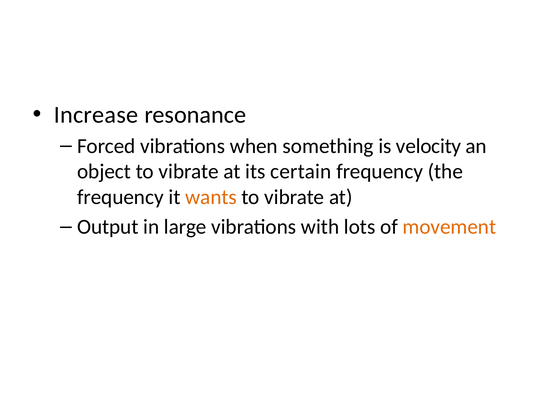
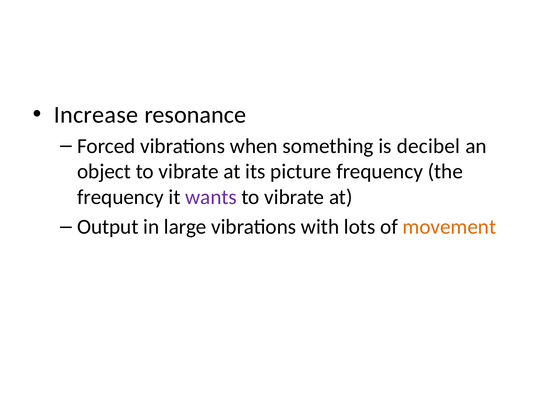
velocity: velocity -> decibel (428, 146)
certain: certain -> picture (301, 171)
wants colour: orange -> purple (211, 197)
